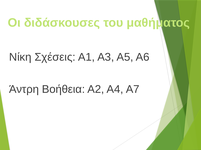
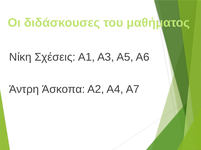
Βοήθεια: Βοήθεια -> Άσκοπα (63, 90)
